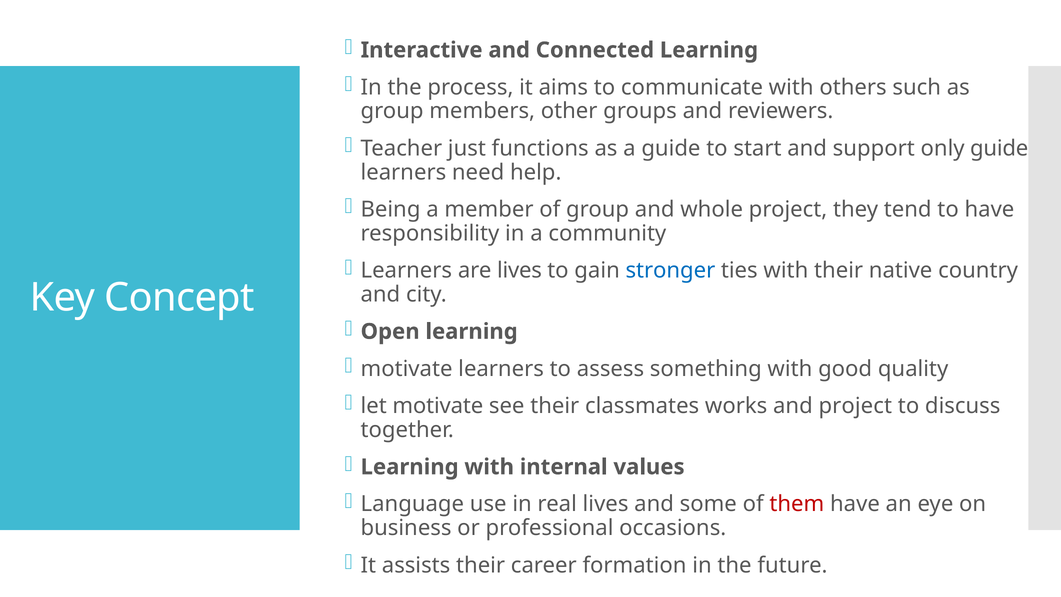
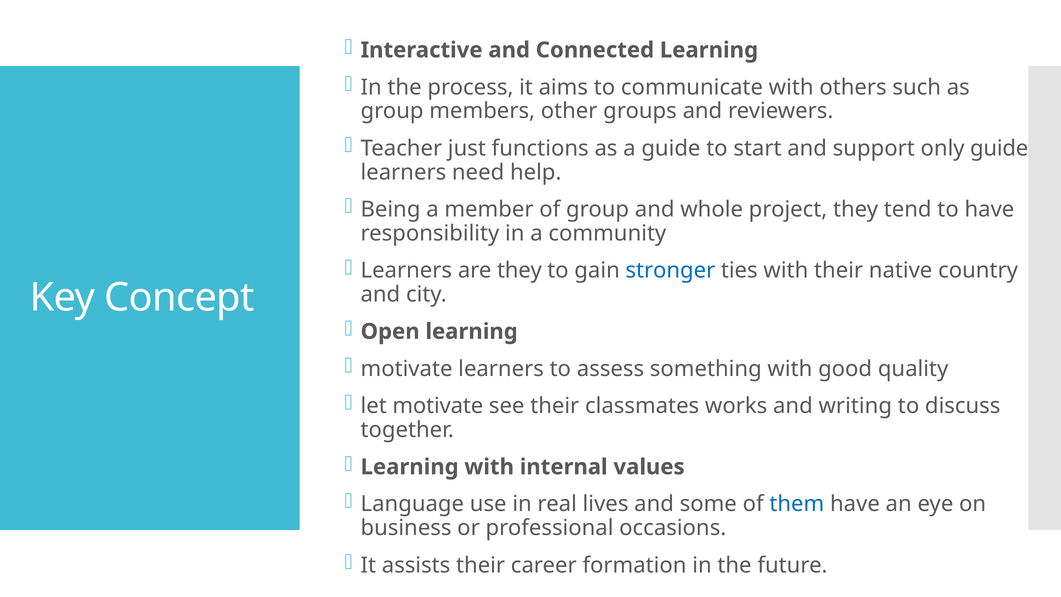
are lives: lives -> they (519, 270)
and project: project -> writing (855, 406)
them colour: red -> blue (797, 504)
